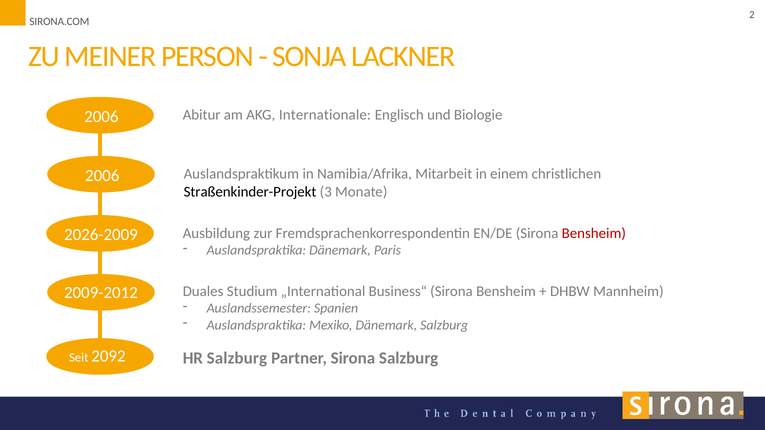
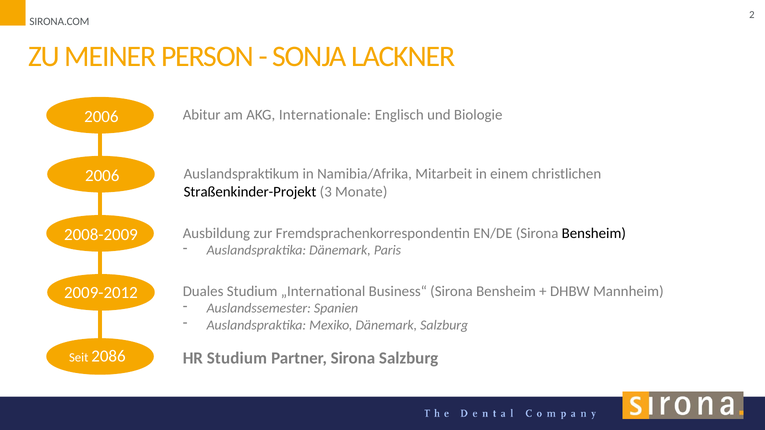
Bensheim colour: red -> black (594, 233)
2026-2009: 2026-2009 -> 2008-2009 (101, 235)
HR Salzburg: Salzburg -> Studium (237, 358)
2092: 2092 -> 2086 (108, 357)
